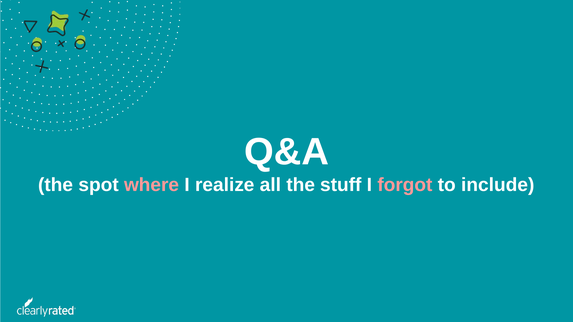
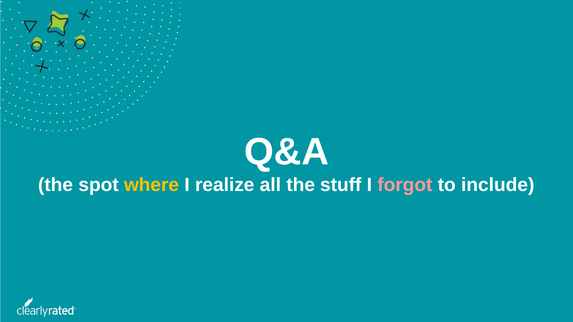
where colour: pink -> yellow (152, 185)
